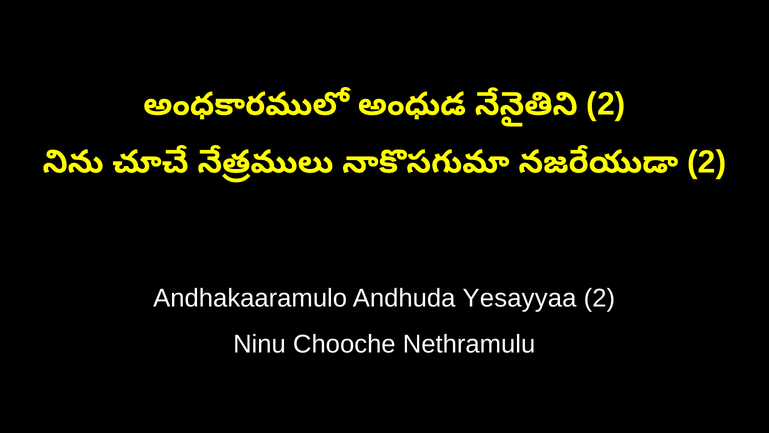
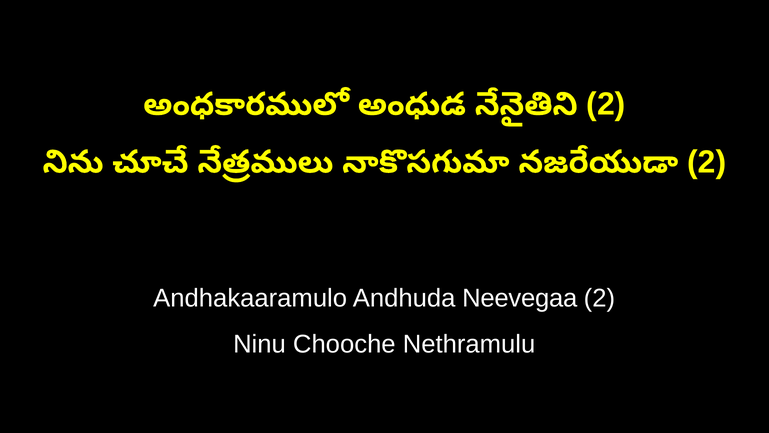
Yesayyaa: Yesayyaa -> Neevegaa (520, 298)
